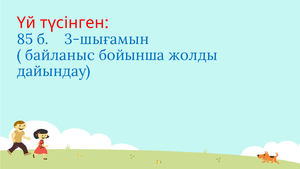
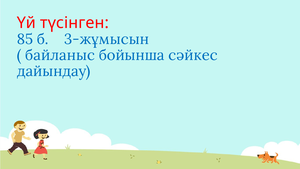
3-шығамын: 3-шығамын -> 3-жұмысын (107, 39)
жолды: жолды -> сәйкес (193, 55)
